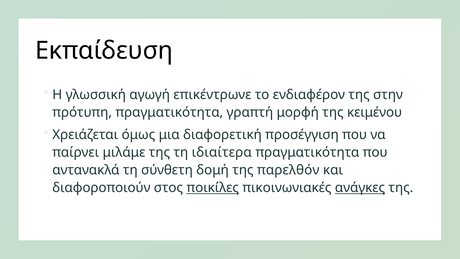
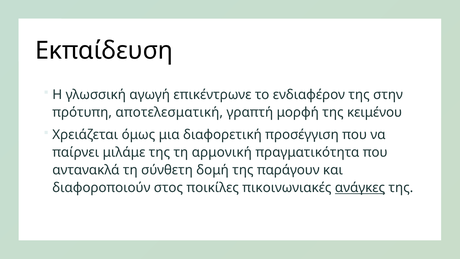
πρότυπη πραγματικότητα: πραγματικότητα -> αποτελεσματική (169, 112)
ιδιαίτερα: ιδιαίτερα -> αρμονική (222, 152)
παρελθόν: παρελθόν -> παράγουν (288, 170)
ποικίλες underline: present -> none (213, 188)
